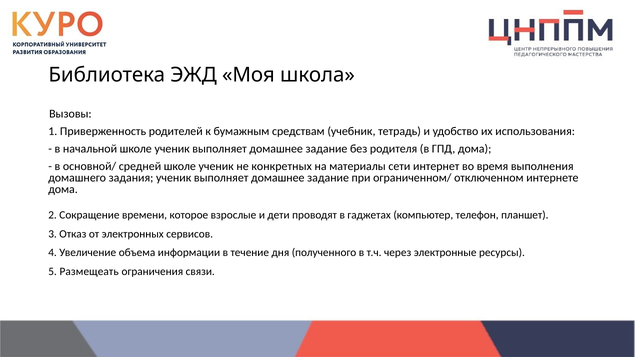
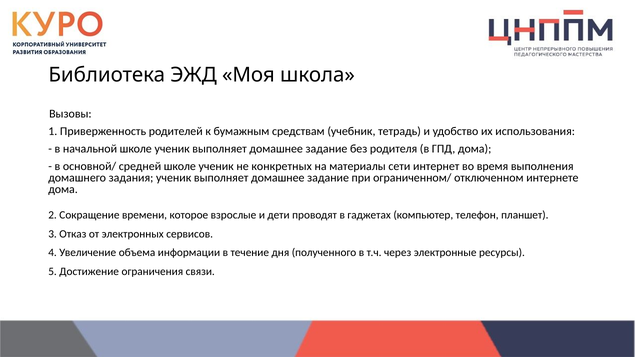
Размещеать: Размещеать -> Достижение (89, 271)
